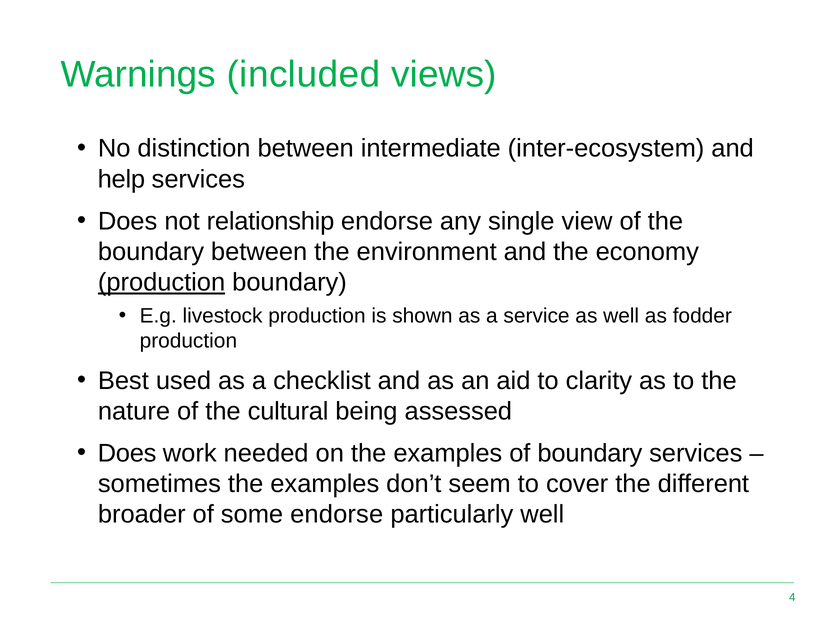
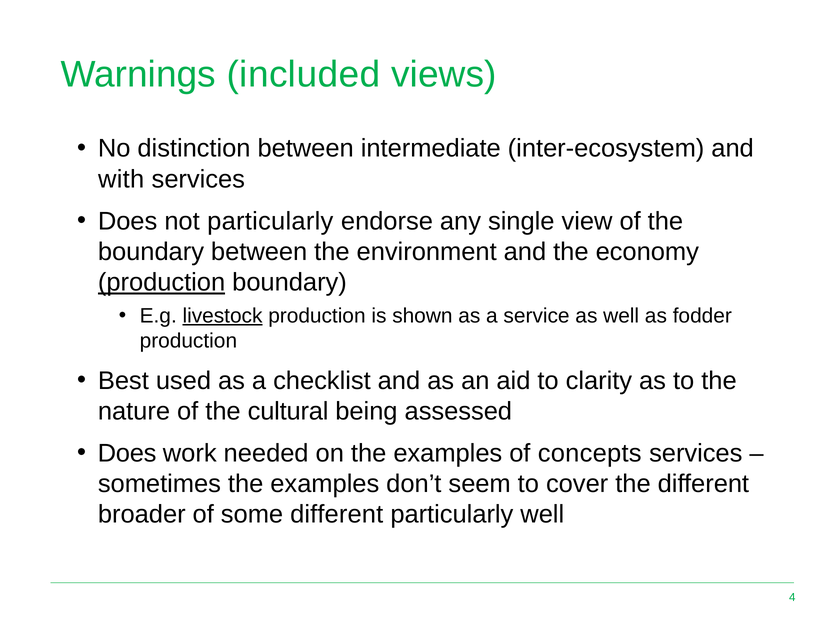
help: help -> with (121, 179)
not relationship: relationship -> particularly (270, 221)
livestock underline: none -> present (223, 316)
of boundary: boundary -> concepts (590, 454)
some endorse: endorse -> different (337, 515)
